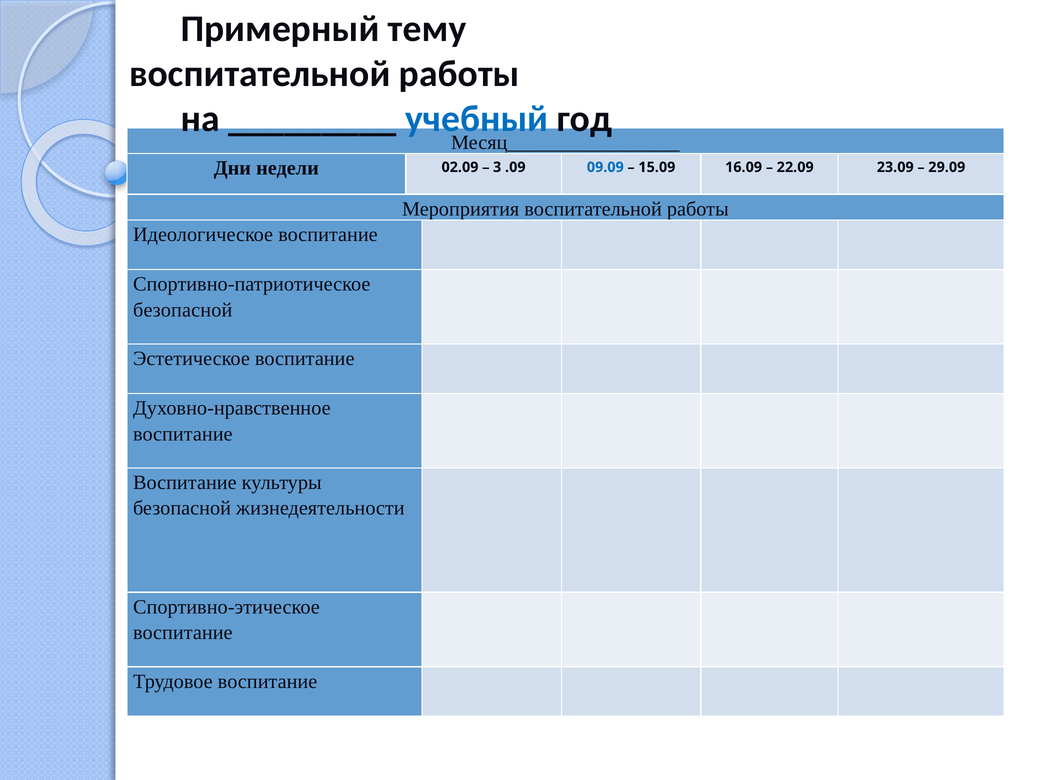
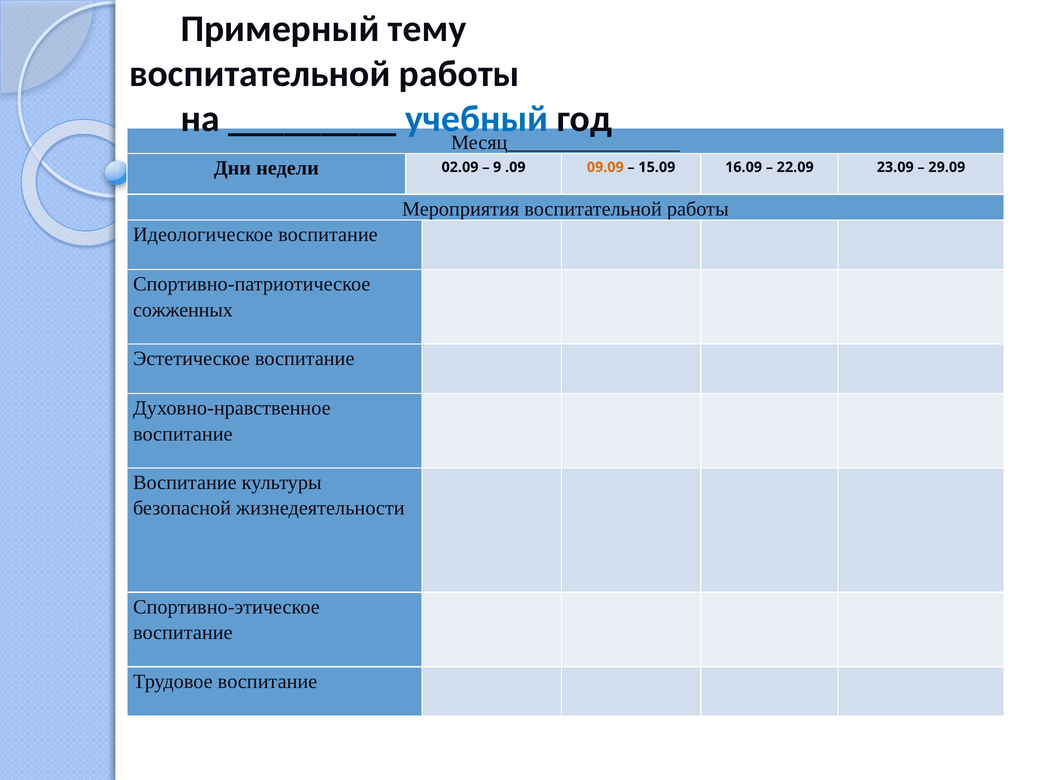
3: 3 -> 9 (497, 167)
09.09 colour: blue -> orange (605, 167)
безопасной: безопасной -> сожженных (183, 310)
